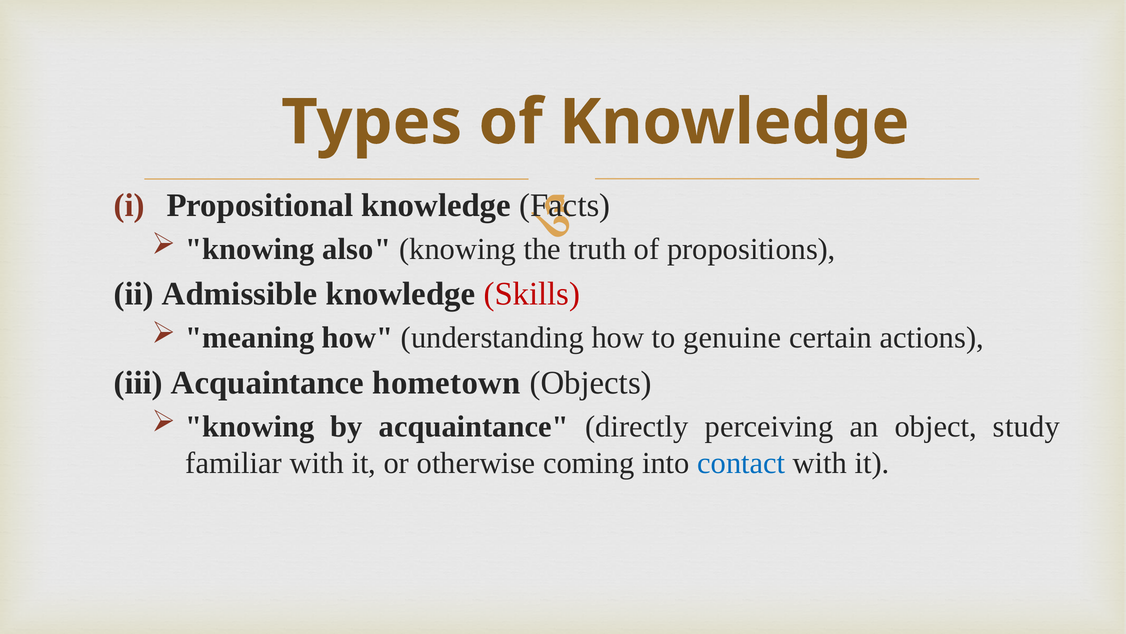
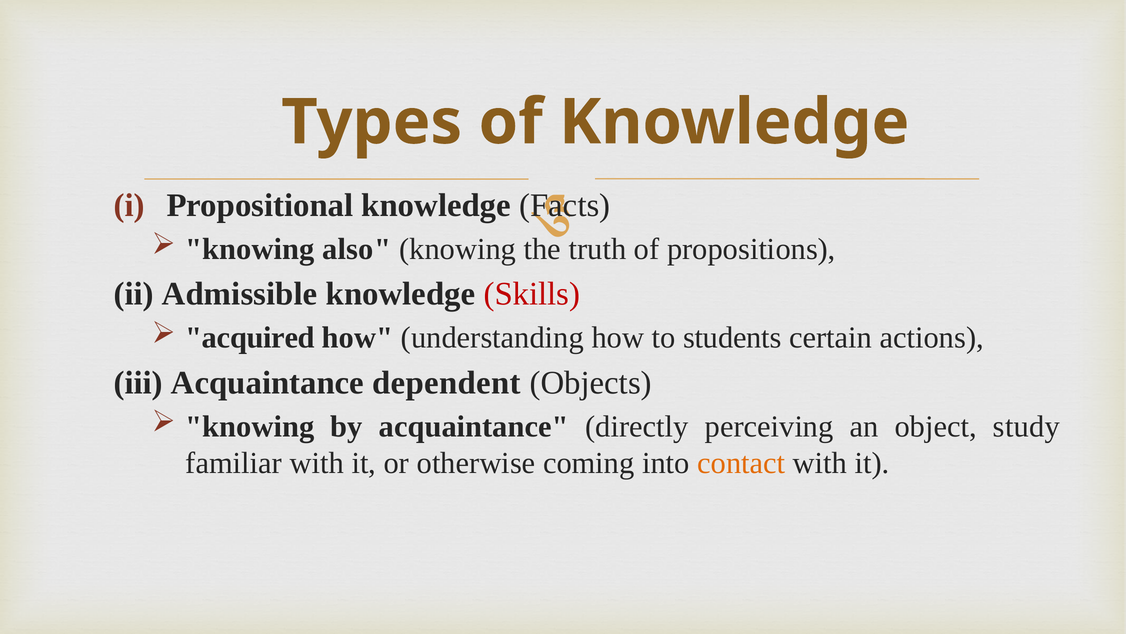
meaning: meaning -> acquired (250, 338)
genuine: genuine -> students (732, 338)
hometown: hometown -> dependent (447, 382)
contact colour: blue -> orange (741, 463)
